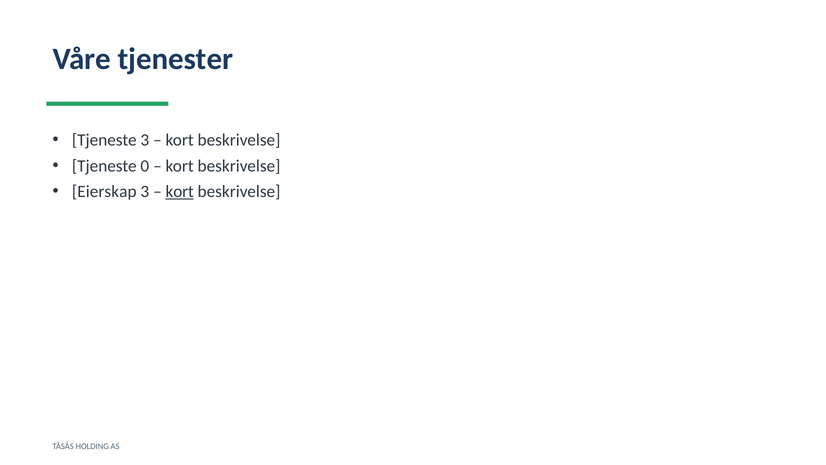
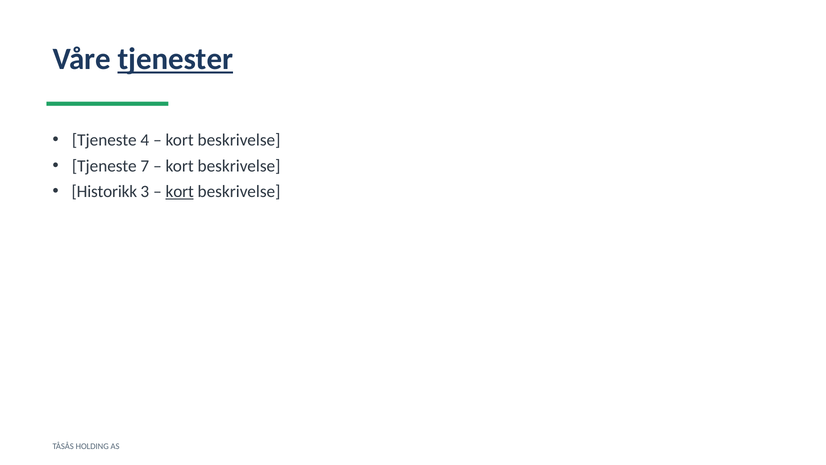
tjenester underline: none -> present (175, 59)
Tjeneste 3: 3 -> 4 (145, 140)
0: 0 -> 7 (145, 166)
Eierskap: Eierskap -> Historikk (104, 192)
